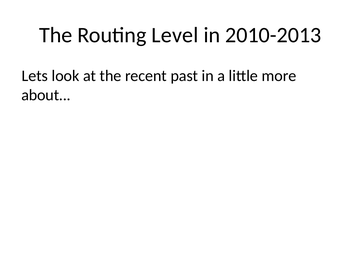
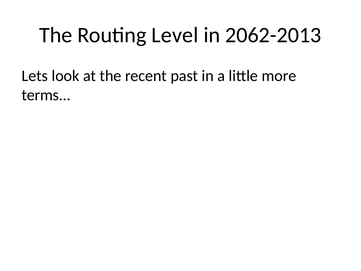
2010-2013: 2010-2013 -> 2062-2013 (273, 35)
about: about -> terms (46, 95)
